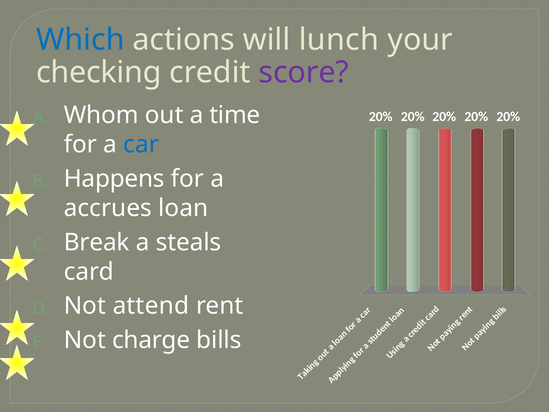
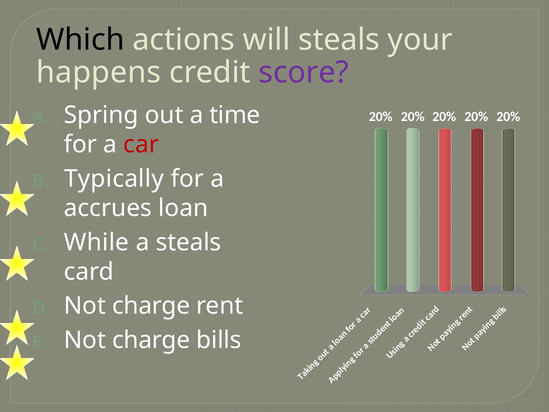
Which colour: blue -> black (80, 40)
will lunch: lunch -> steals (339, 40)
checking: checking -> happens (99, 73)
Whom: Whom -> Spring (101, 115)
car colour: blue -> red (141, 144)
Happens: Happens -> Typically (114, 179)
Break: Break -> While (97, 242)
attend: attend -> charge (151, 306)
